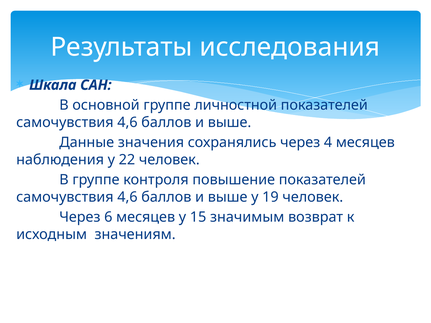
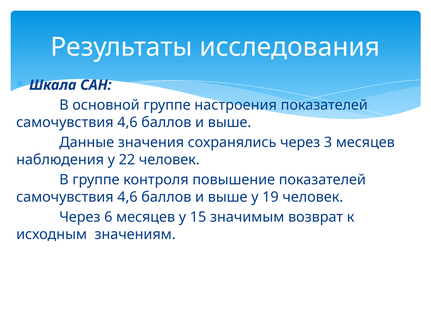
личностной: личностной -> настроения (236, 105)
4: 4 -> 3 (328, 143)
